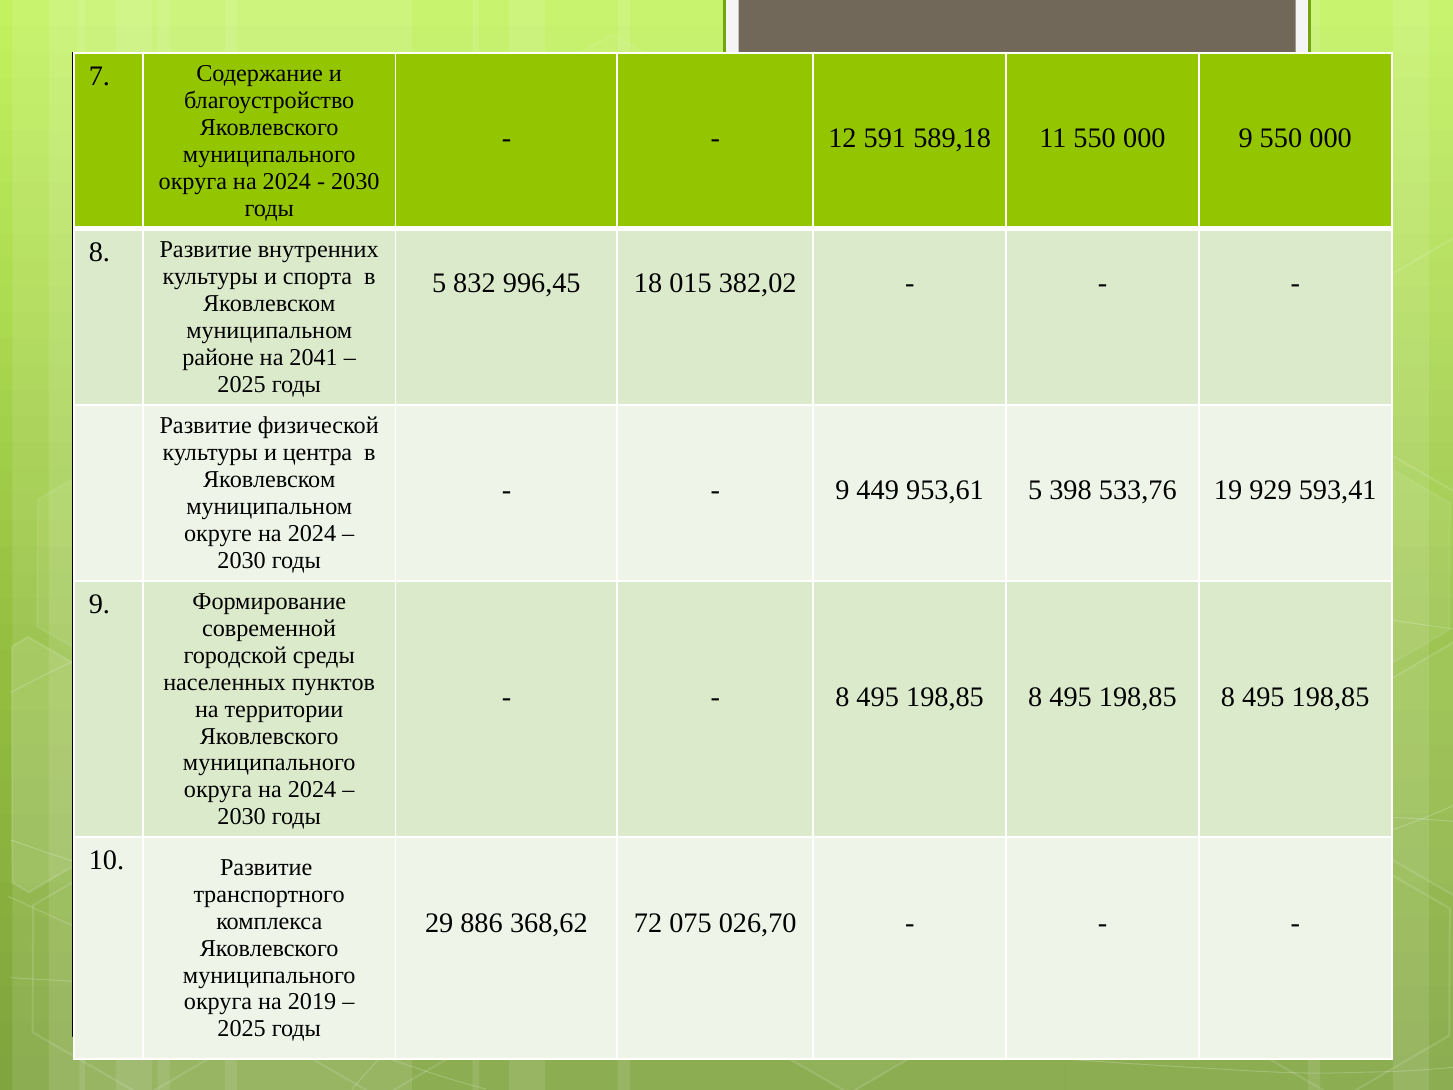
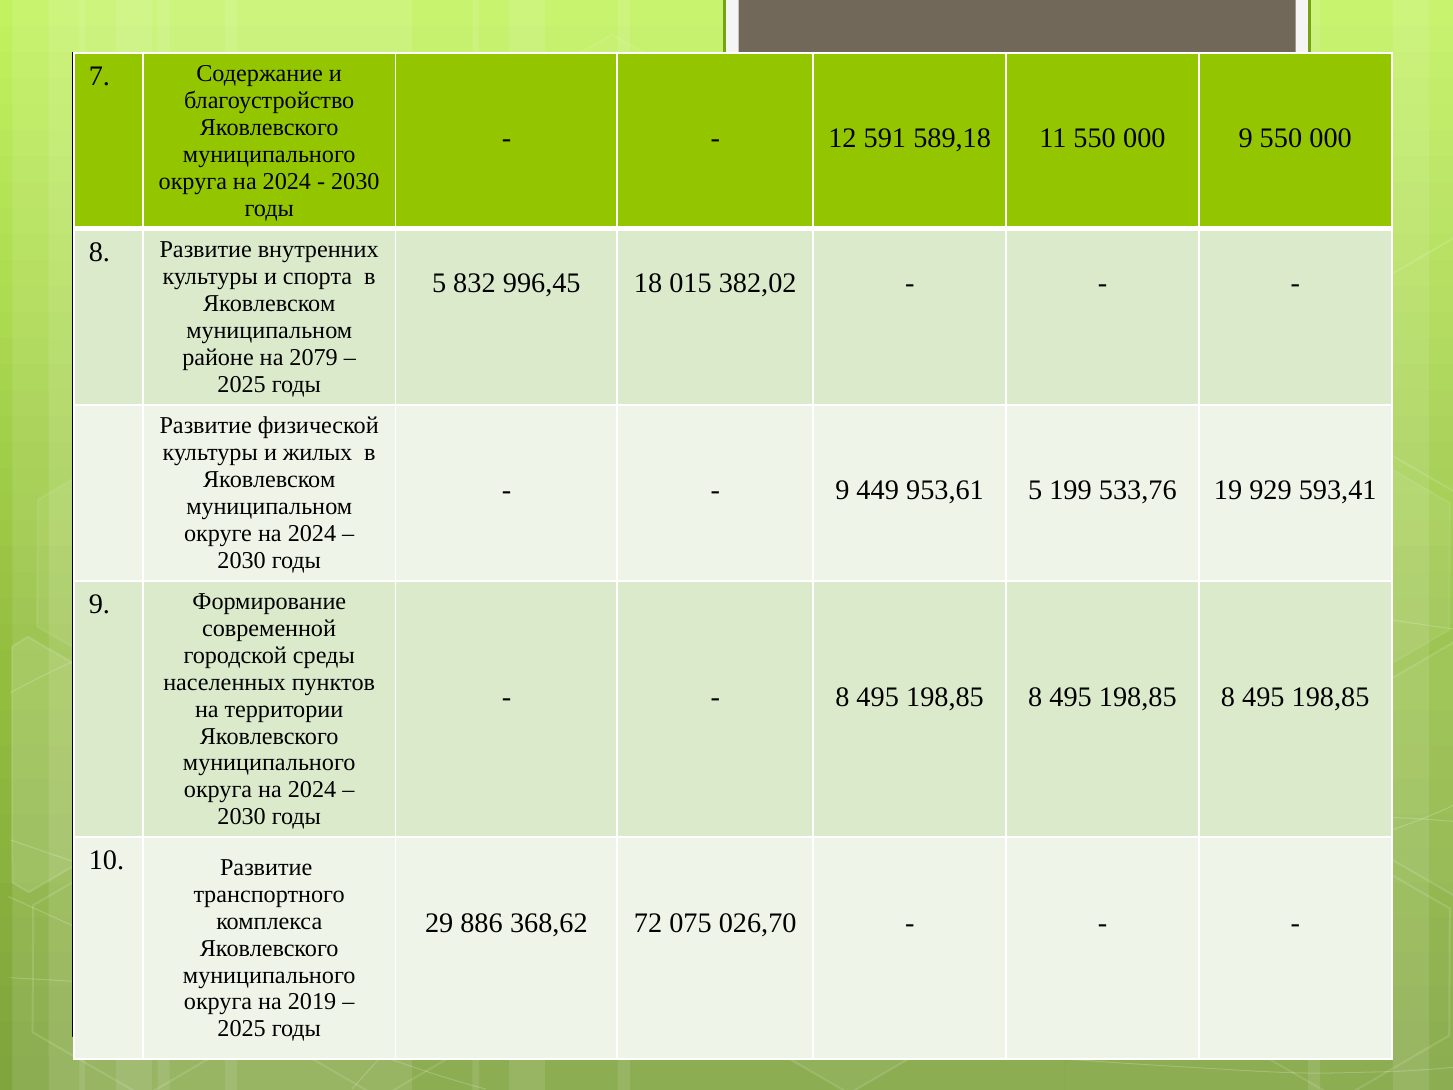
2041: 2041 -> 2079 (314, 357)
центра: центра -> жилых (318, 452)
398: 398 -> 199 (1070, 490)
